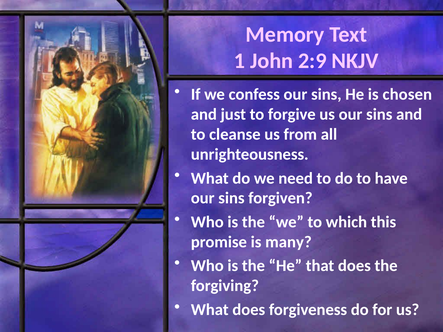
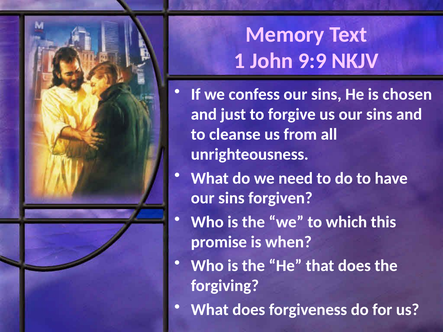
2:9: 2:9 -> 9:9 (312, 61)
many: many -> when (288, 242)
